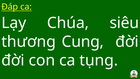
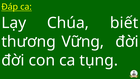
siêu: siêu -> biết (124, 23)
Cung: Cung -> Vững (83, 42)
